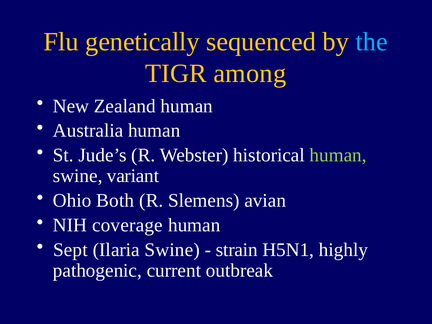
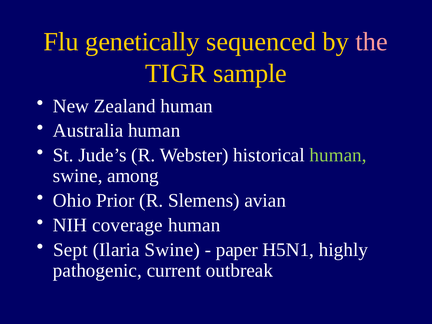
the colour: light blue -> pink (372, 42)
among: among -> sample (250, 73)
variant: variant -> among (133, 176)
Both: Both -> Prior (115, 201)
strain: strain -> paper (237, 250)
